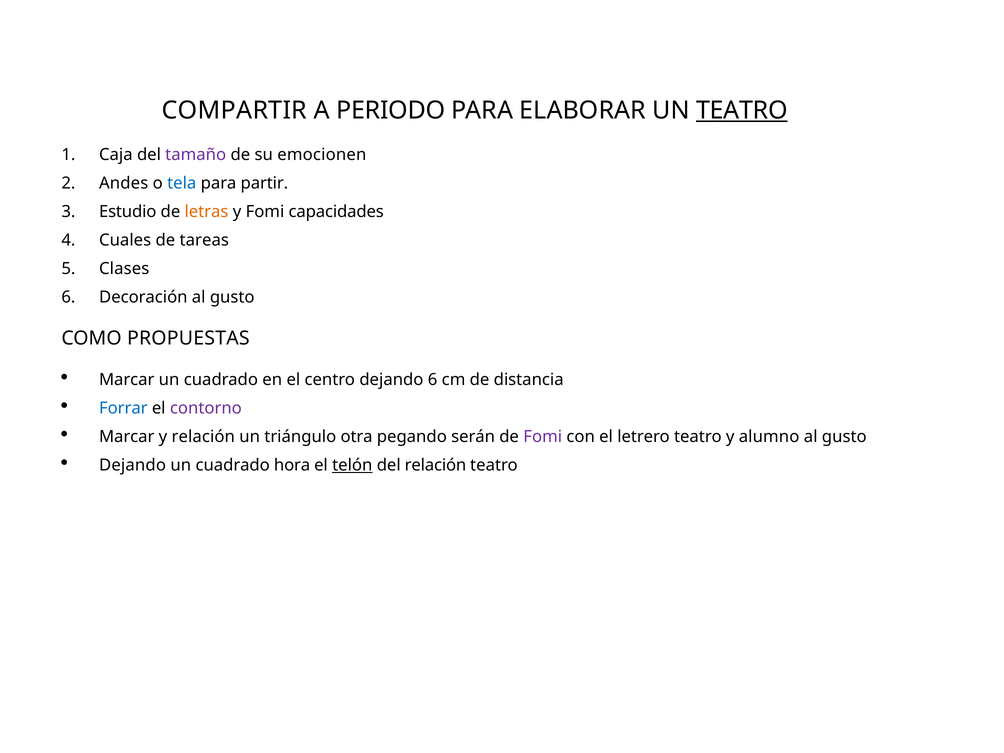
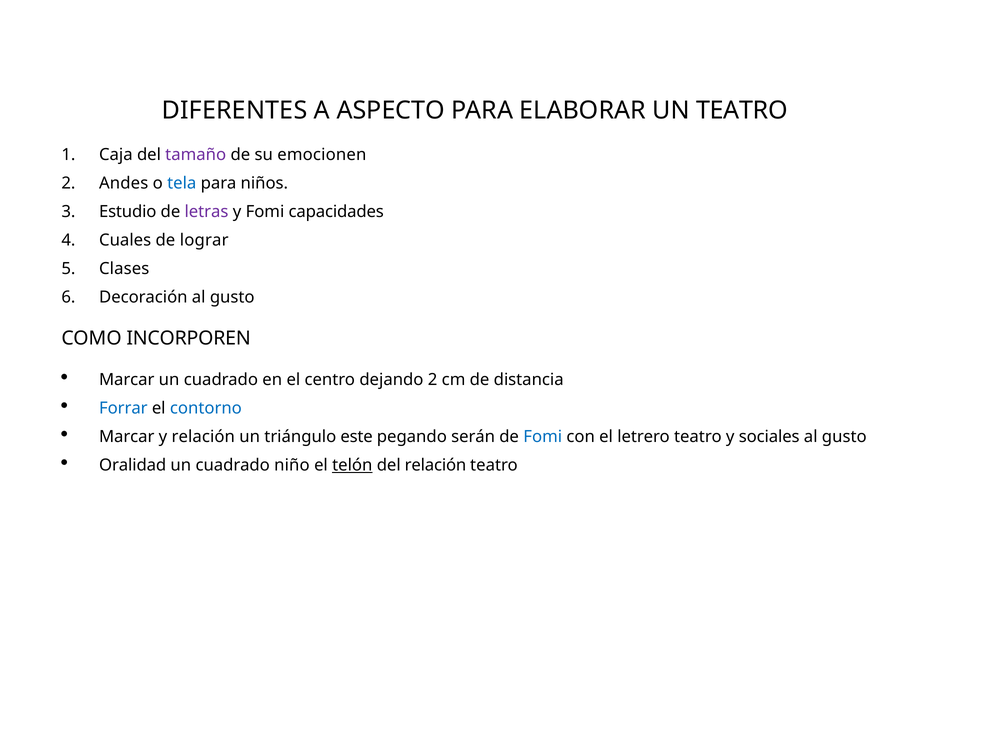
COMPARTIR: COMPARTIR -> DIFERENTES (234, 110)
PERIODO: PERIODO -> ASPECTO (391, 110)
TEATRO underline: present -> none (742, 110)
partir: partir -> niños (264, 183)
letras colour: orange -> purple (207, 212)
tareas: tareas -> lograr (204, 240)
PROPUESTAS: PROPUESTAS -> INCORPOREN (189, 338)
dejando 6: 6 -> 2 (433, 380)
contorno colour: purple -> blue (206, 408)
otra: otra -> este (357, 437)
Fomi colour: purple -> blue (543, 437)
alumno: alumno -> sociales (769, 437)
Dejando: Dejando -> Oralidad (133, 465)
hora: hora -> niño (292, 465)
